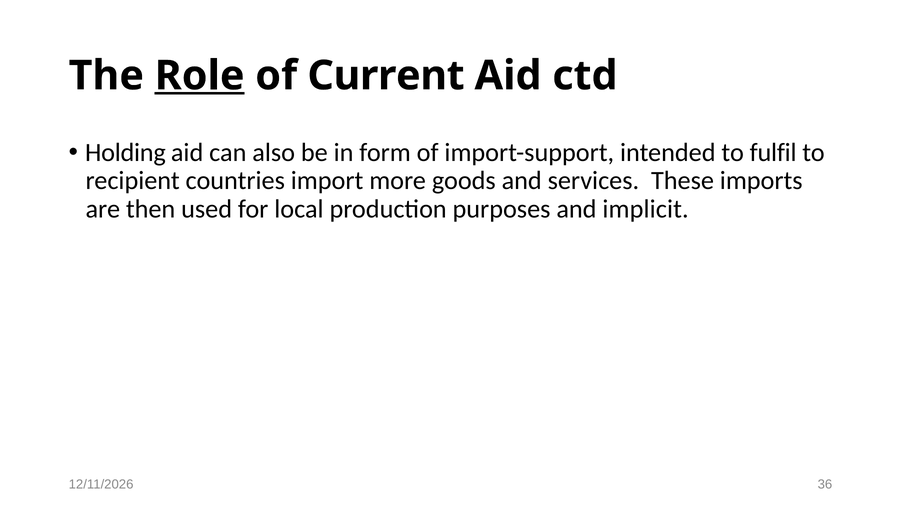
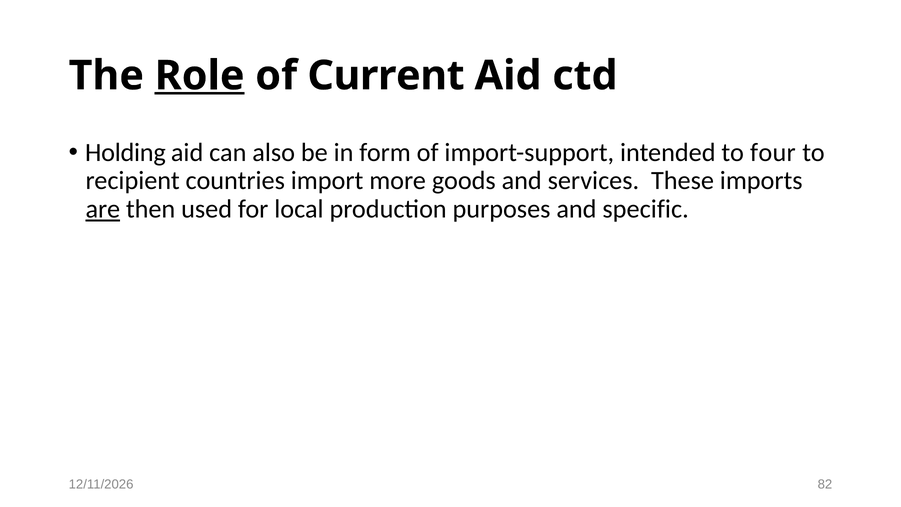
fulfil: fulfil -> four (773, 152)
are underline: none -> present (103, 209)
implicit: implicit -> specific (646, 209)
36: 36 -> 82 (825, 484)
